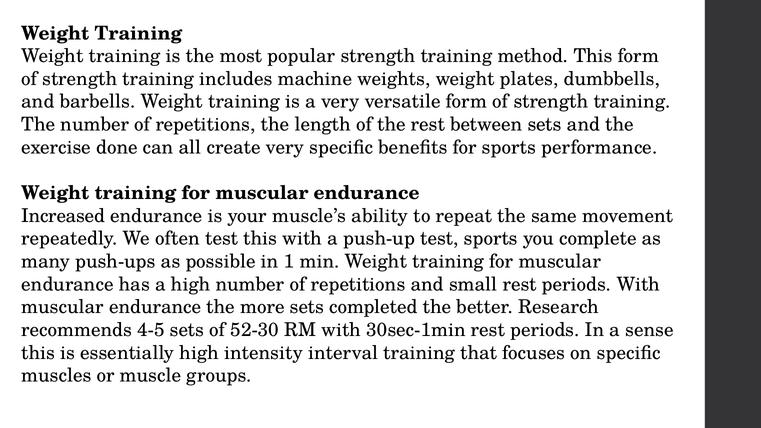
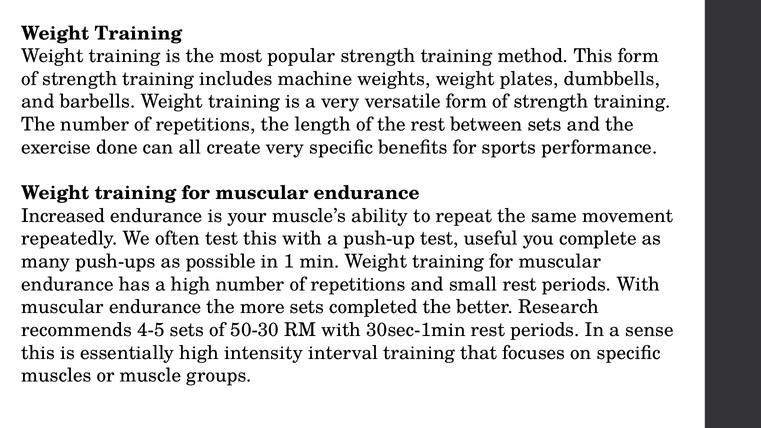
test sports: sports -> useful (491, 239)
52-30: 52-30 -> 50-30 (255, 330)
